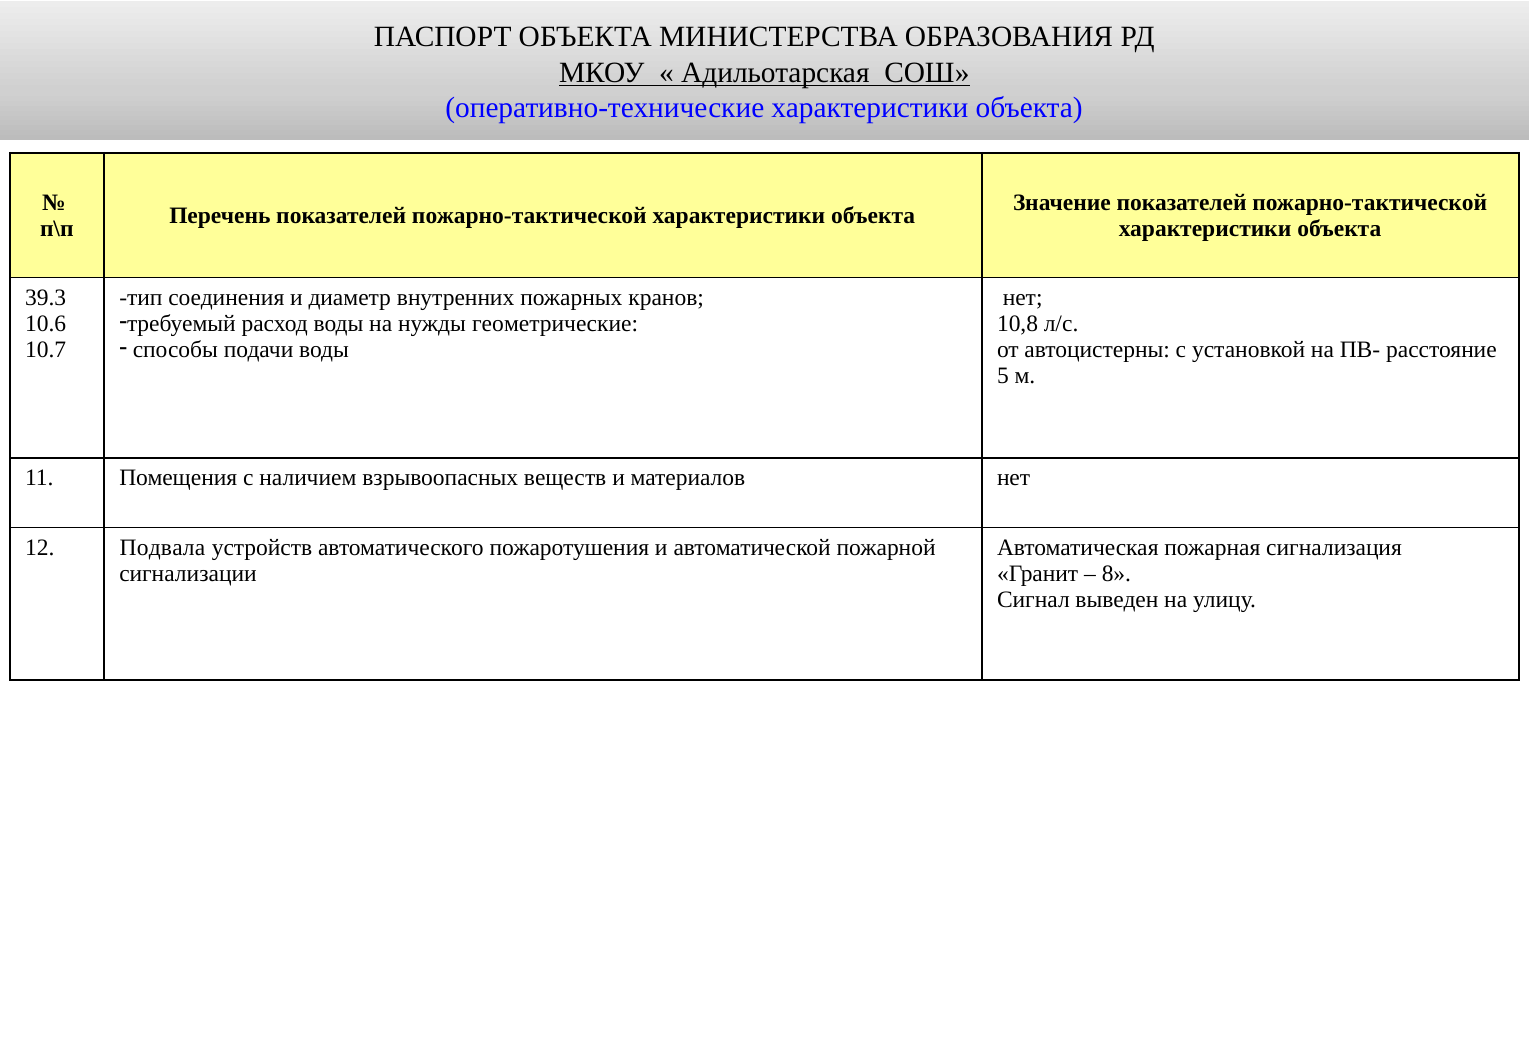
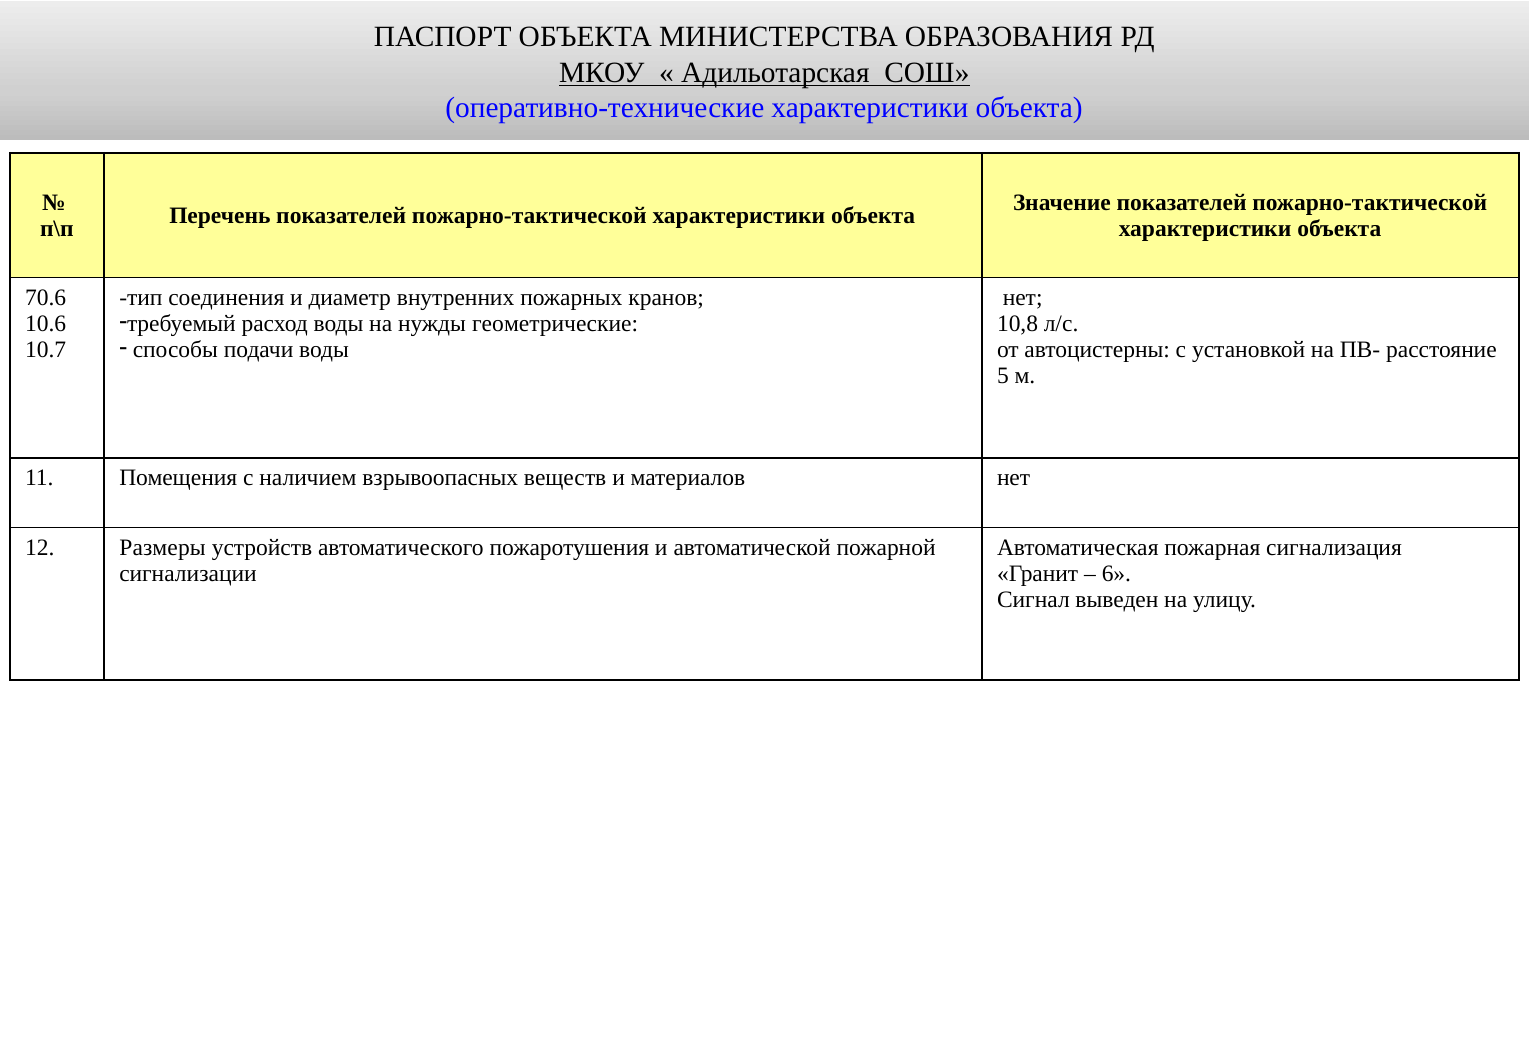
39.3: 39.3 -> 70.6 (46, 298)
Подвала: Подвала -> Размеры (162, 547)
8: 8 -> 6 (1116, 573)
